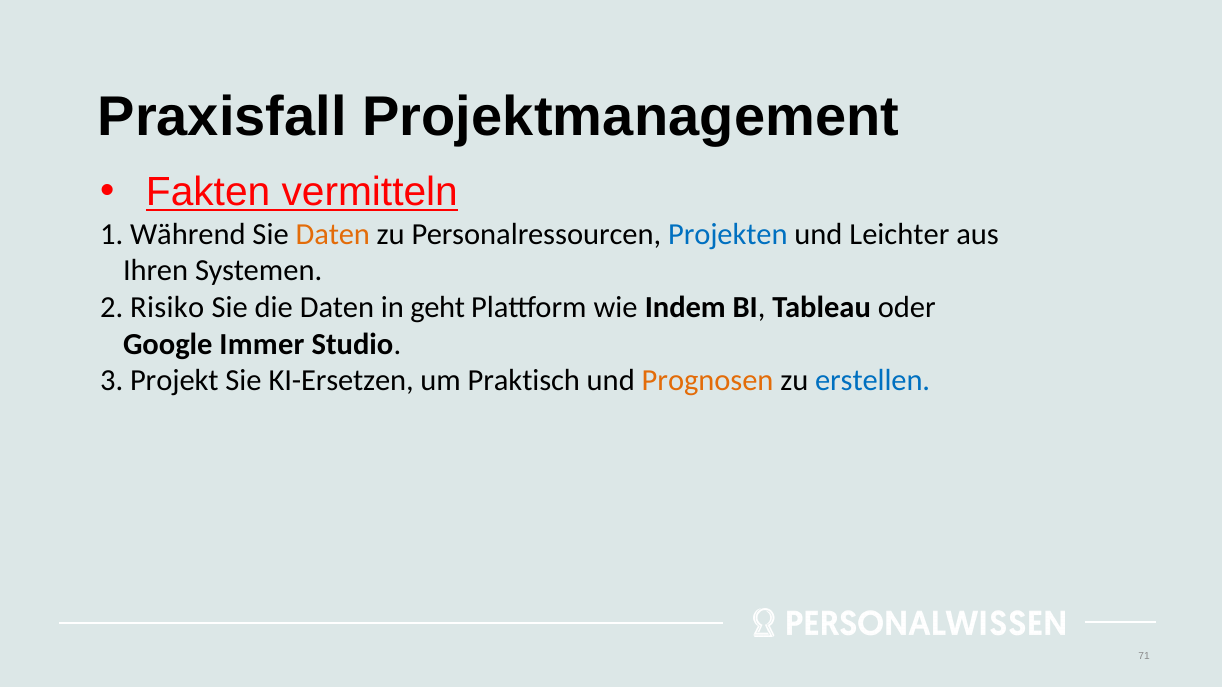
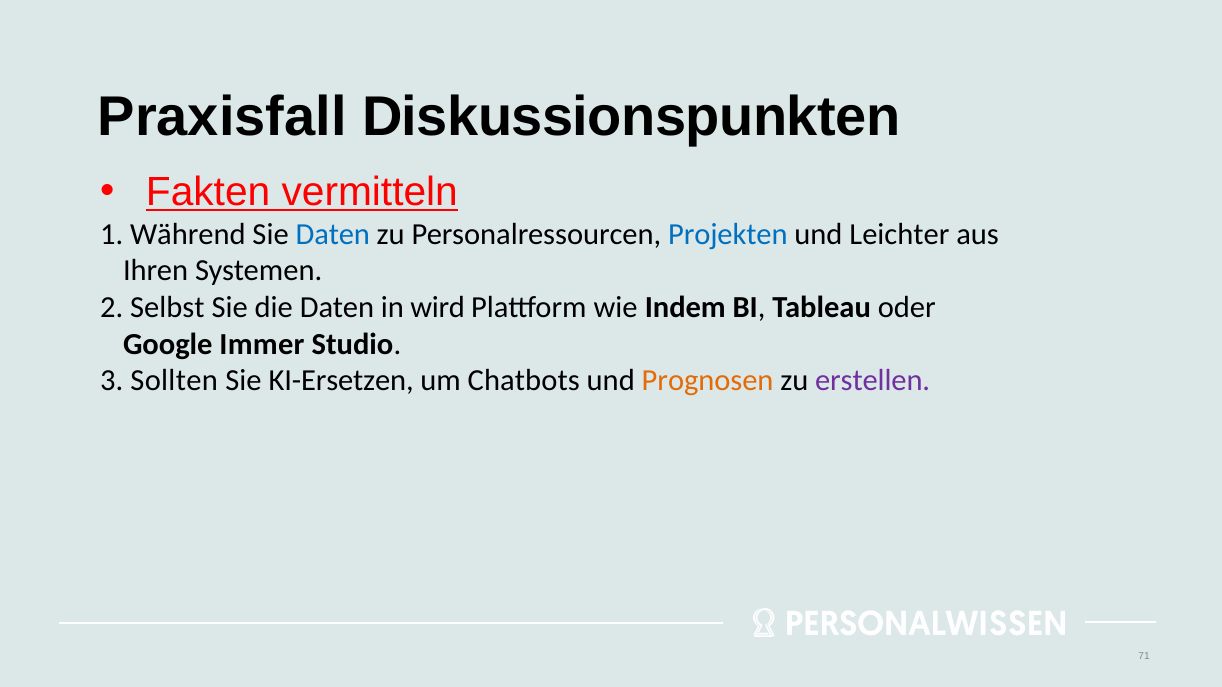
Projektmanagement: Projektmanagement -> Diskussionspunkten (631, 117)
Daten colour: orange -> blue (333, 234)
Risiko: Risiko -> Selbst (167, 308)
geht: geht -> wird (438, 308)
Projekt: Projekt -> Sollten (174, 381)
Praktisch: Praktisch -> Chatbots (524, 381)
erstellen colour: blue -> purple (873, 381)
